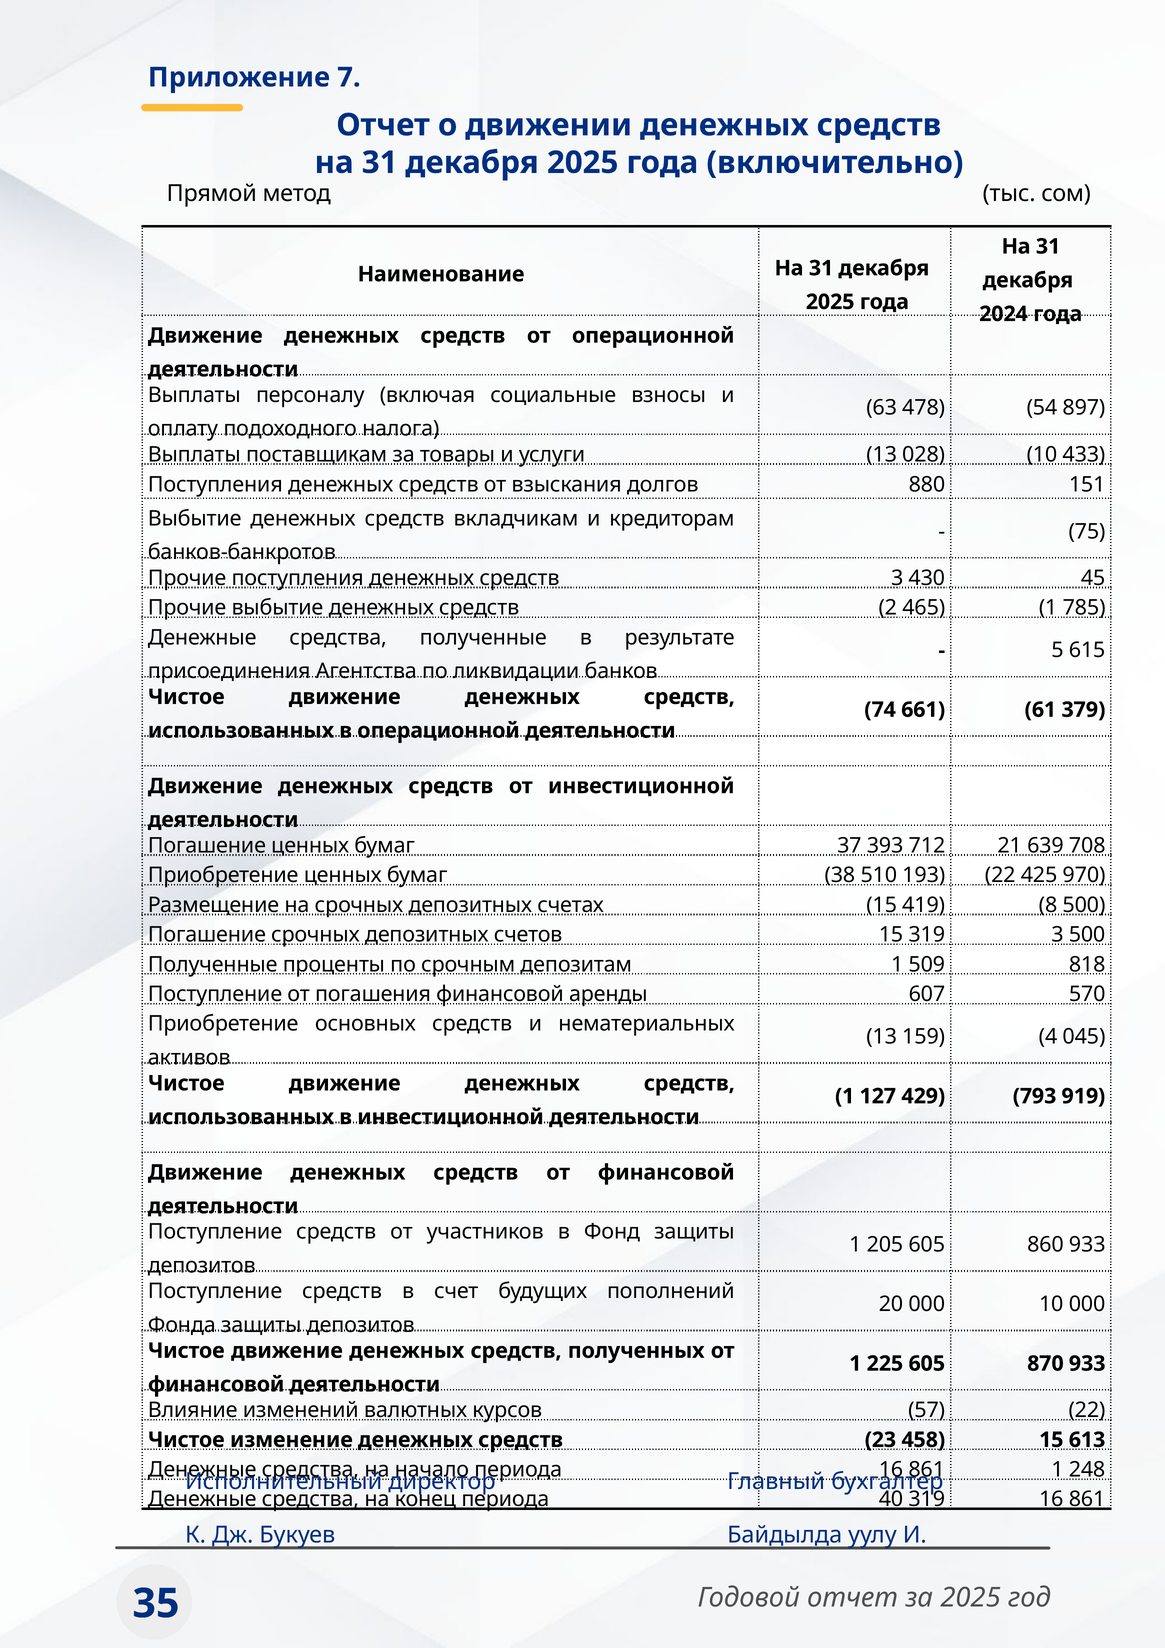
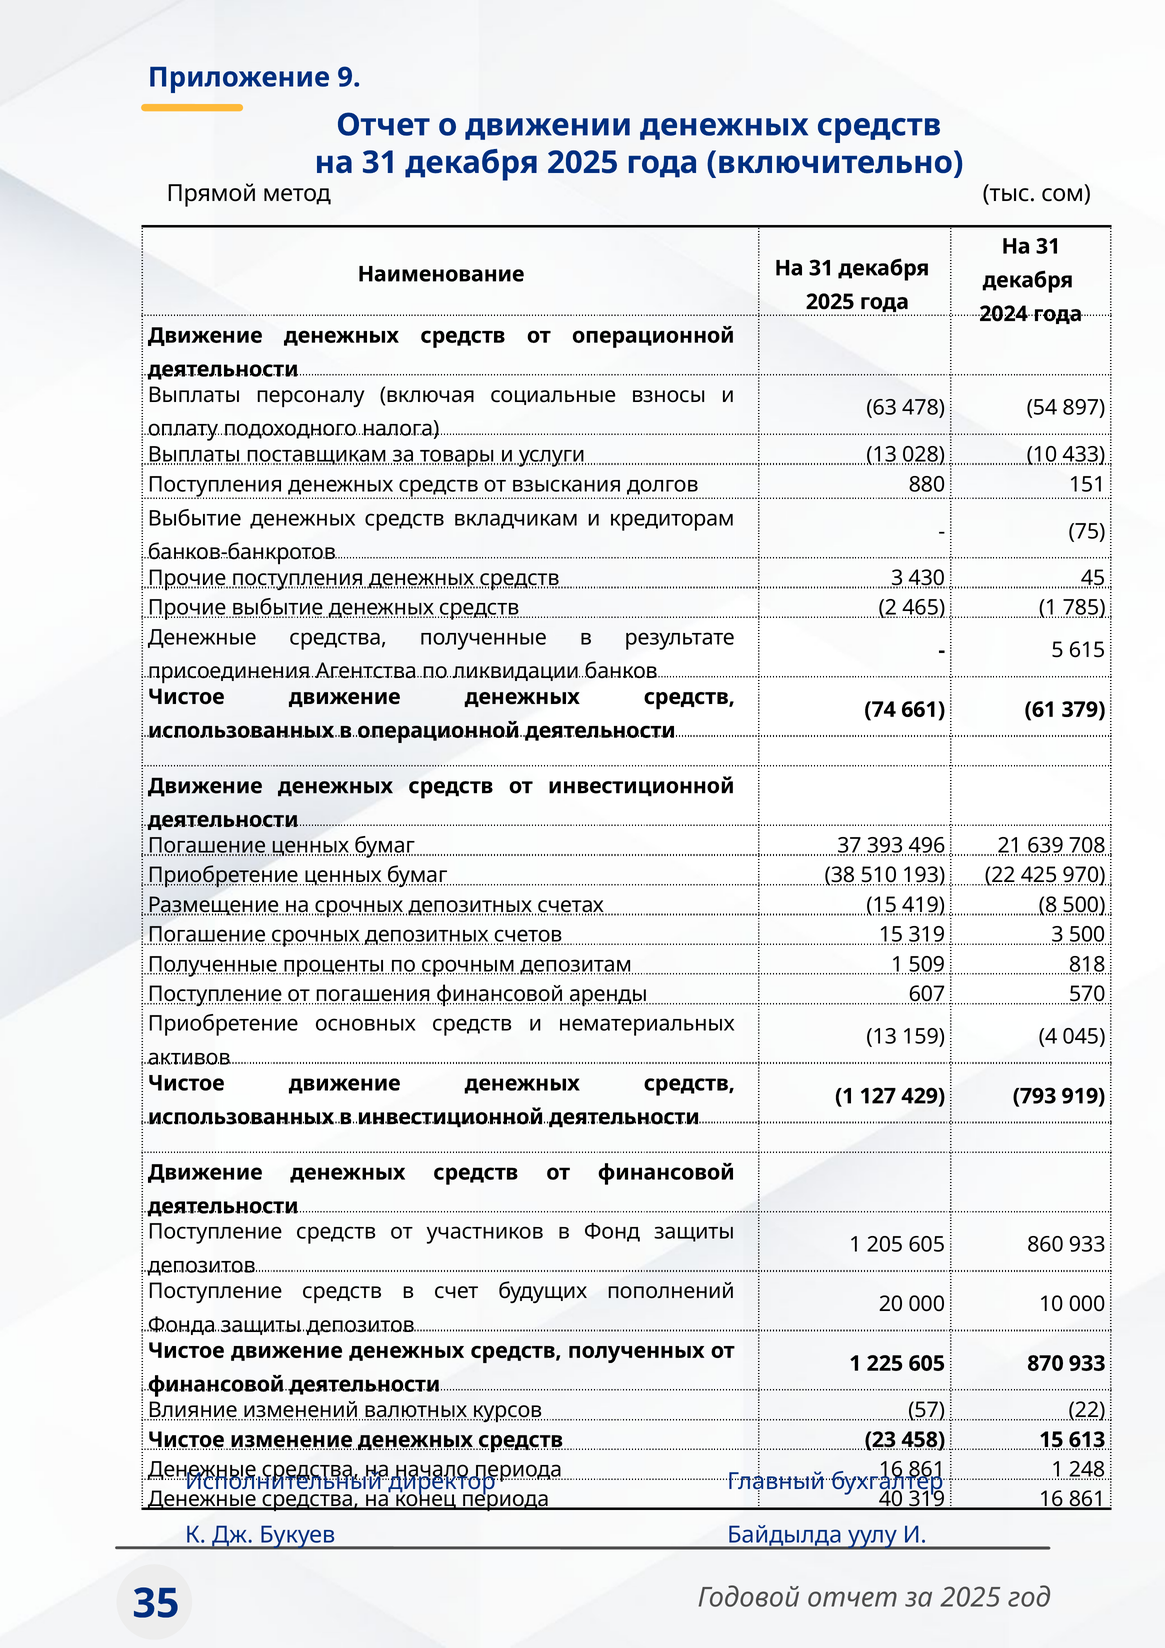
7: 7 -> 9 (349, 77)
712: 712 -> 496 (927, 846)
